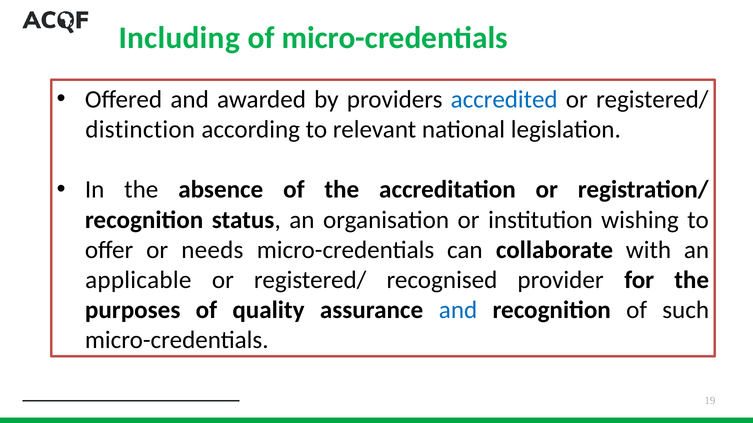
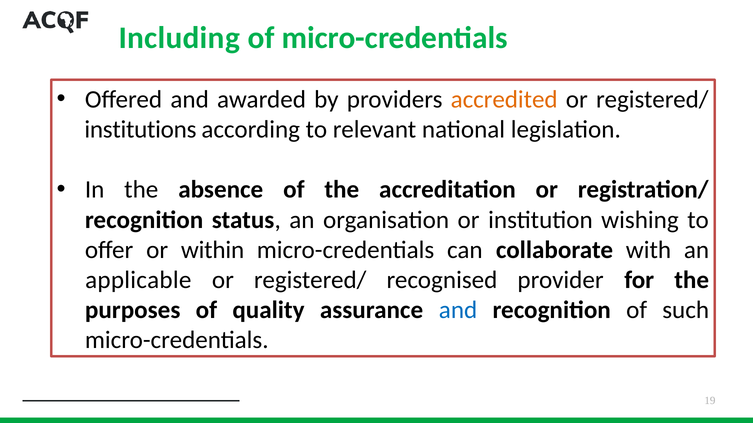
accredited colour: blue -> orange (504, 100)
distinction: distinction -> institutions (140, 130)
needs: needs -> within (213, 250)
